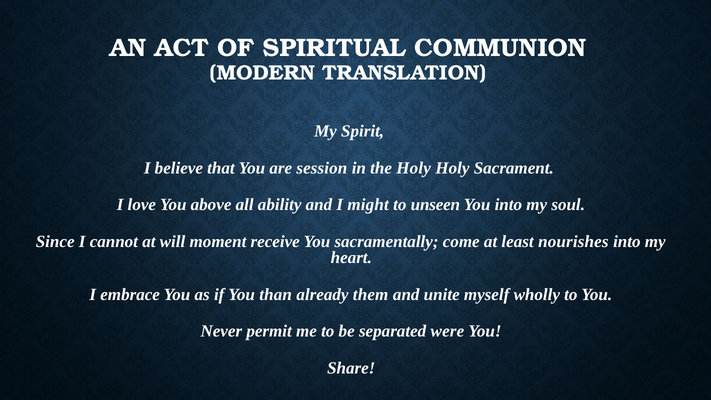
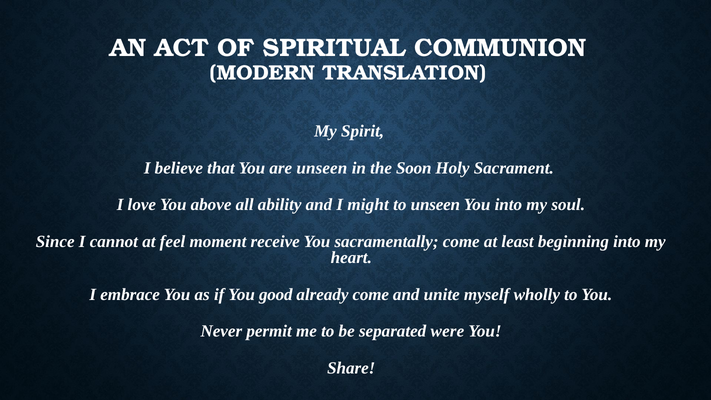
are session: session -> unseen (322, 168)
the Holy: Holy -> Soon (414, 168)
will: will -> feel (173, 241)
nourishes: nourishes -> beginning (573, 241)
than: than -> good (276, 295)
already them: them -> come (371, 295)
